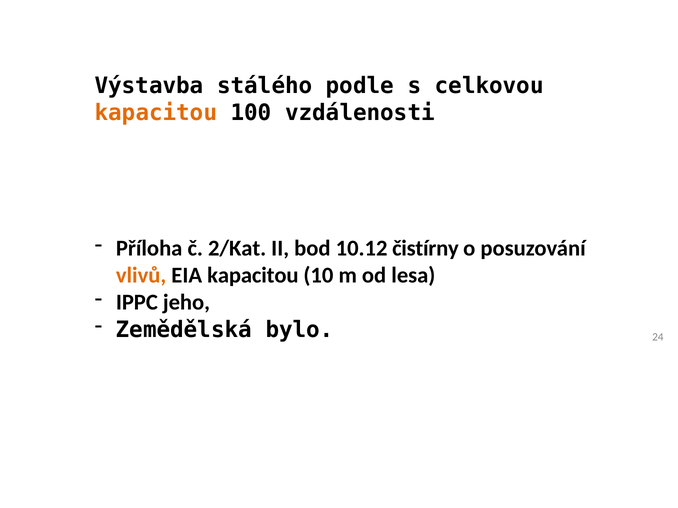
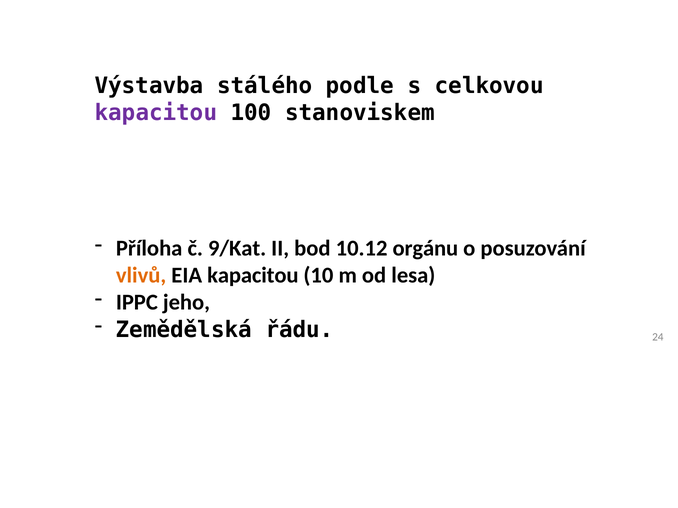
kapacitou colour: orange -> purple (156, 113)
vzdálenosti: vzdálenosti -> stanoviskem (360, 113)
2/Kat: 2/Kat -> 9/Kat (237, 249)
čistírny: čistírny -> orgánu (425, 249)
bylo: bylo -> řádu (300, 330)
